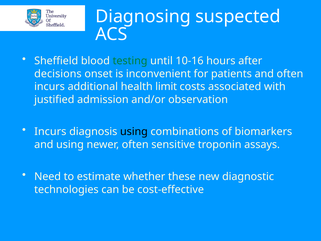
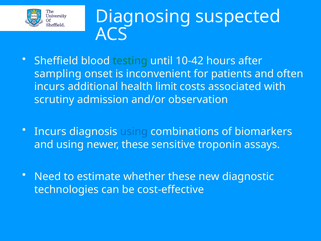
10-16: 10-16 -> 10-42 (190, 61)
decisions: decisions -> sampling (58, 74)
justified: justified -> scrutiny (54, 99)
using colour: black -> blue (134, 132)
newer often: often -> these (135, 144)
